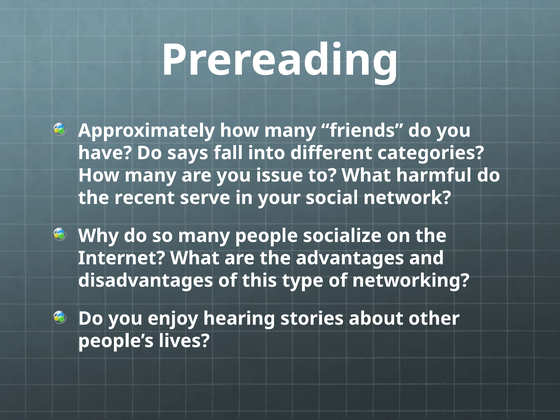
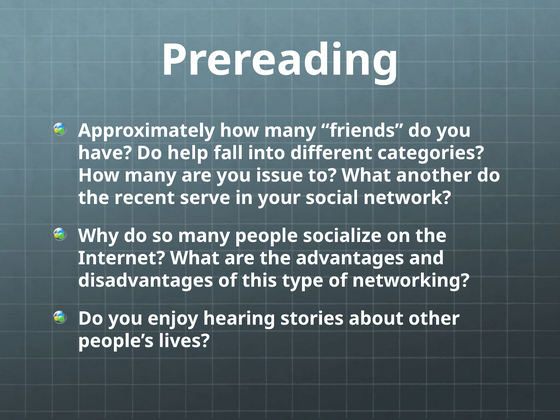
says: says -> help (188, 153)
harmful: harmful -> another (434, 175)
